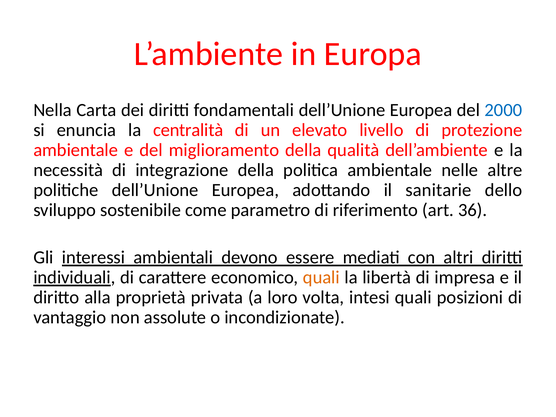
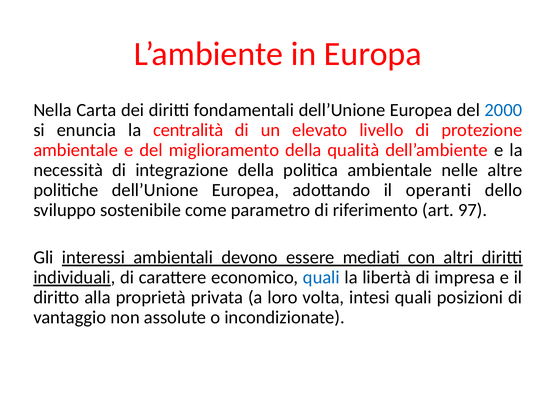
sanitarie: sanitarie -> operanti (438, 190)
36: 36 -> 97 (473, 210)
quali colour: orange -> blue (321, 277)
